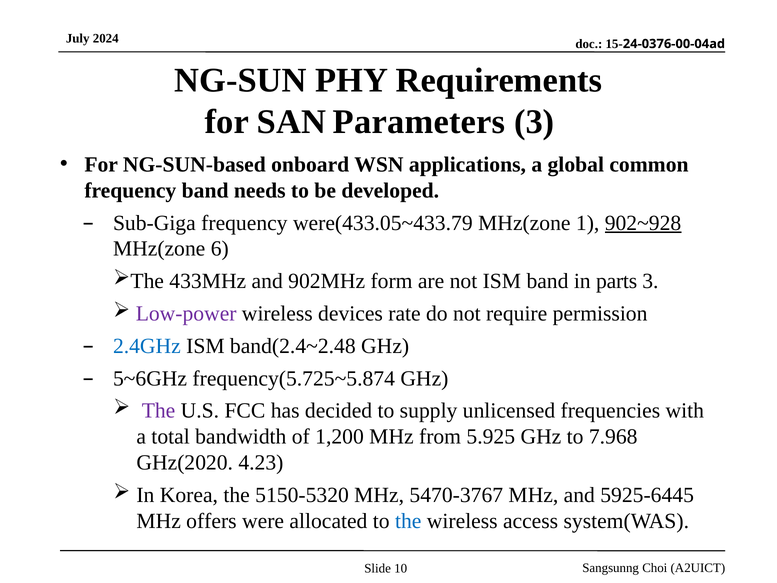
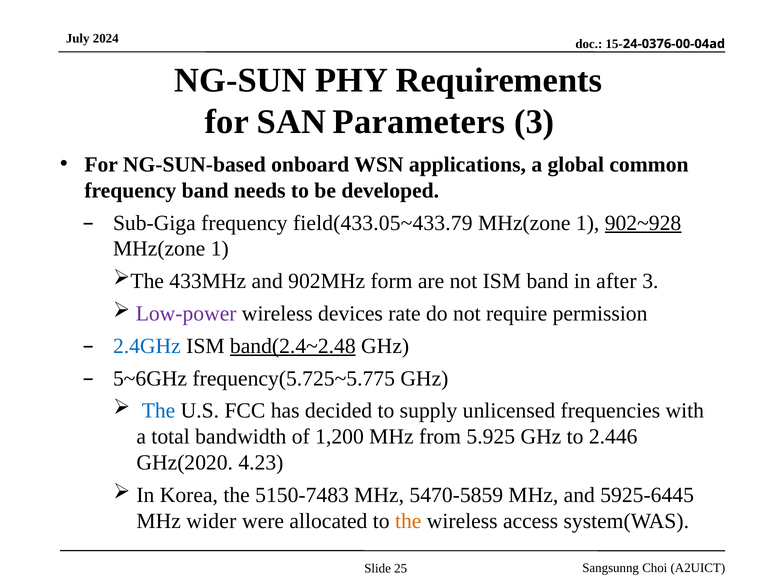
were(433.05~433.79: were(433.05~433.79 -> field(433.05~433.79 (383, 223)
6: 6 -> 1 (220, 249)
parts: parts -> after (616, 281)
band(2.4~2.48 underline: none -> present (293, 346)
frequency(5.725~5.874: frequency(5.725~5.874 -> frequency(5.725~5.775 (294, 378)
The colour: purple -> blue (159, 411)
7.968: 7.968 -> 2.446 (613, 437)
5150-5320: 5150-5320 -> 5150-7483 (302, 495)
5470-3767: 5470-3767 -> 5470-5859 (456, 495)
offers: offers -> wider (211, 521)
the colour: blue -> orange (408, 521)
10: 10 -> 25 (401, 568)
